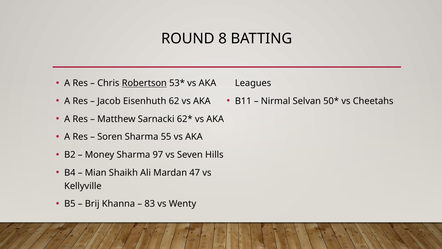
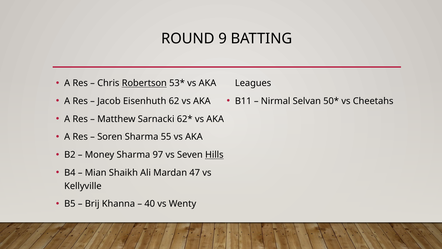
8: 8 -> 9 (223, 39)
Hills underline: none -> present (214, 155)
83: 83 -> 40 (150, 204)
